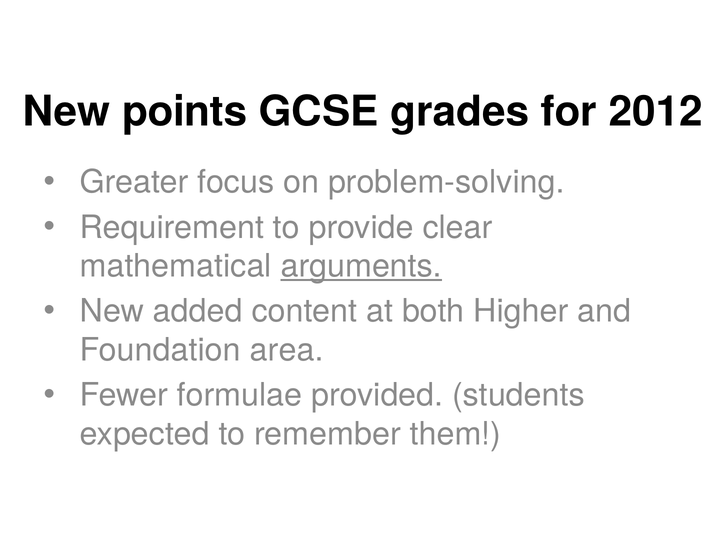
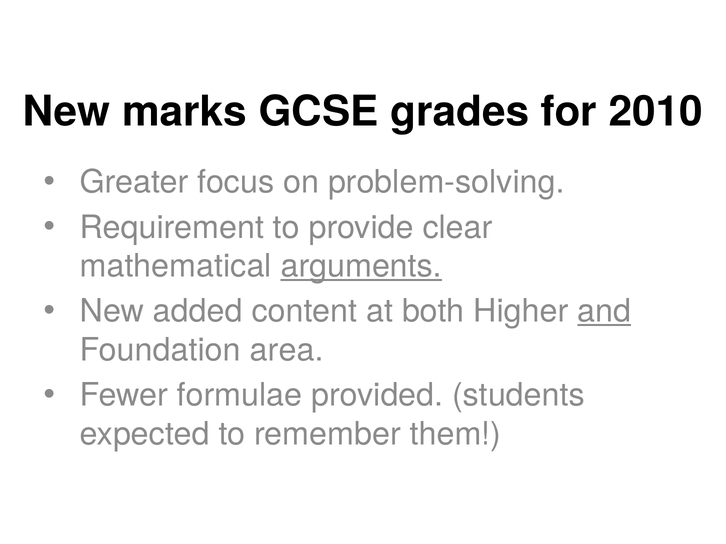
points: points -> marks (184, 112)
2012: 2012 -> 2010 (656, 112)
and underline: none -> present (604, 312)
